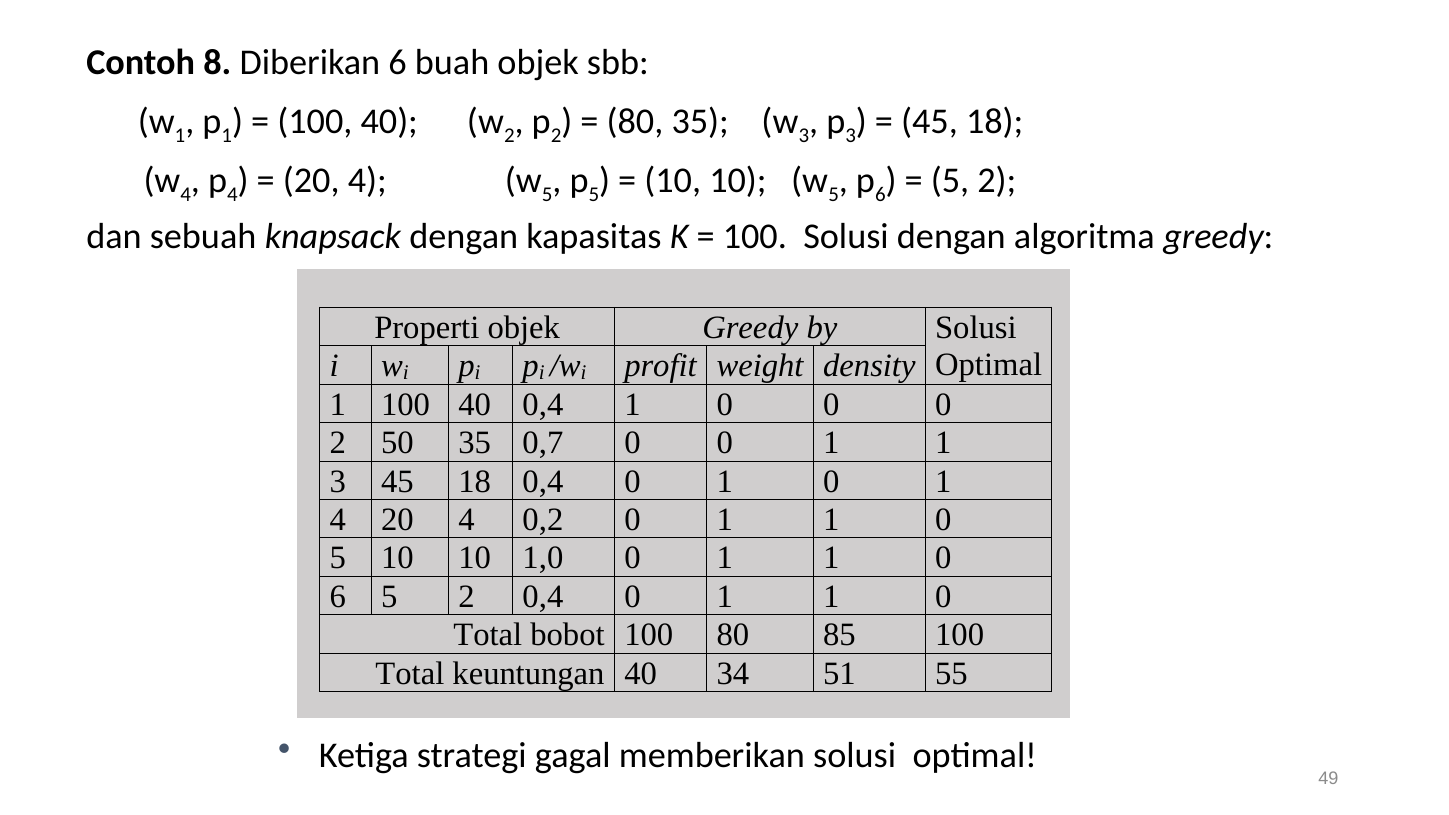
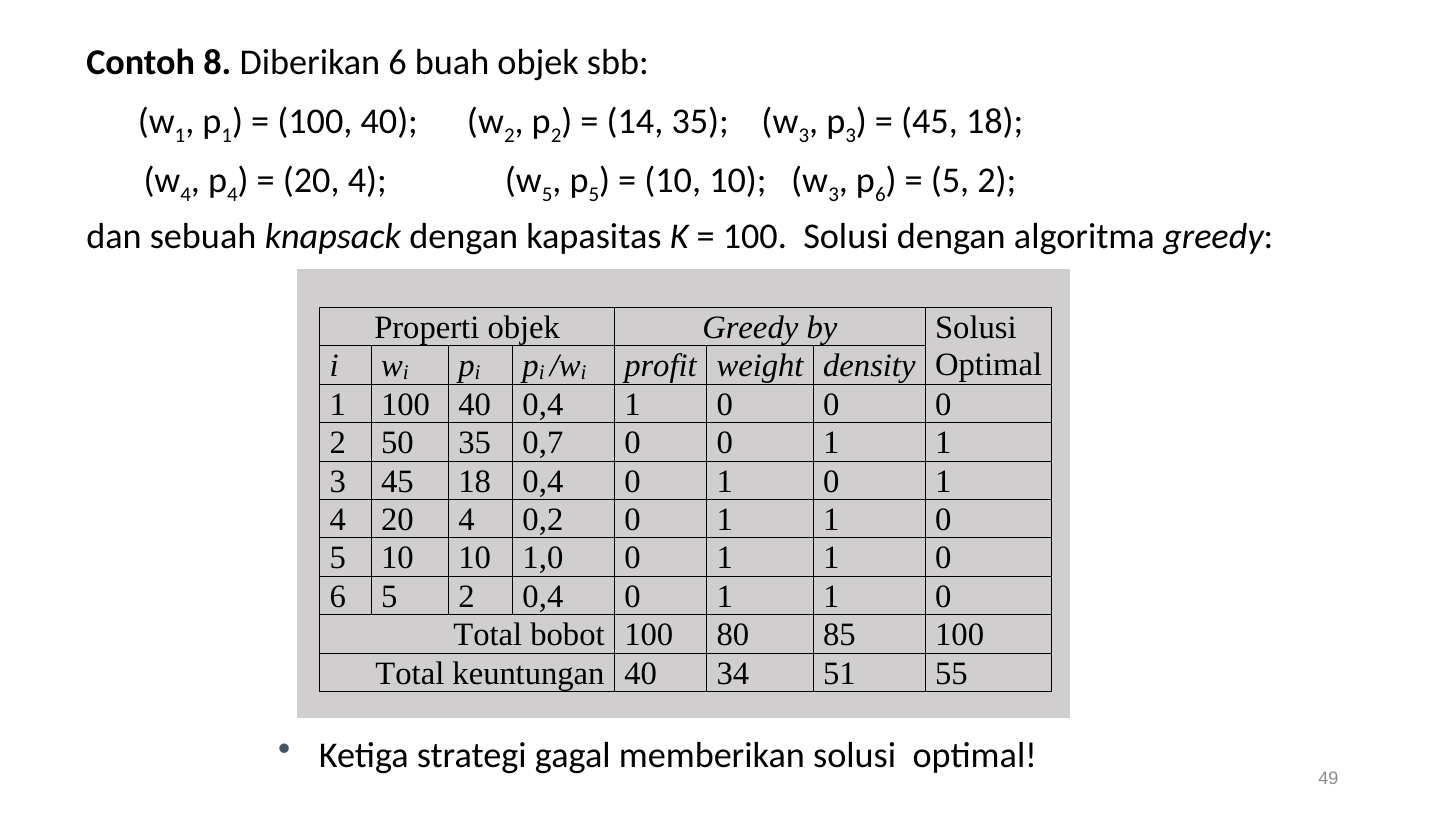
80: 80 -> 14 (635, 121)
5: 5 -> 3 (834, 195)
